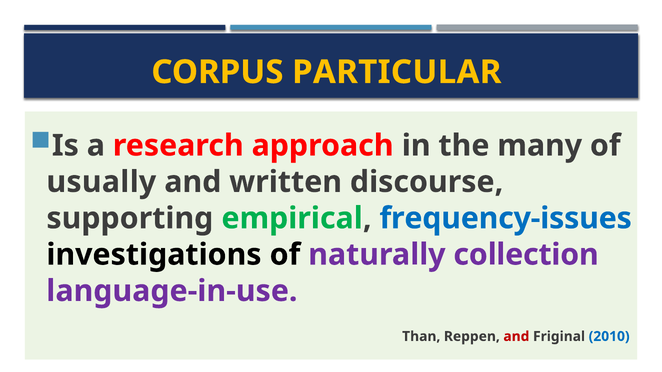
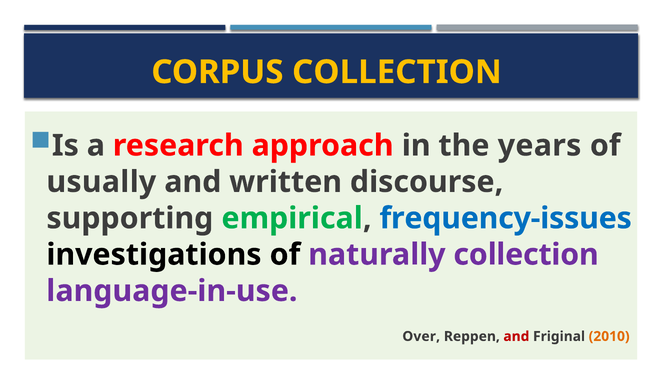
CORPUS PARTICULAR: PARTICULAR -> COLLECTION (397, 72)
many: many -> years (540, 146)
Than: Than -> Over (421, 337)
2010 colour: blue -> orange (609, 337)
